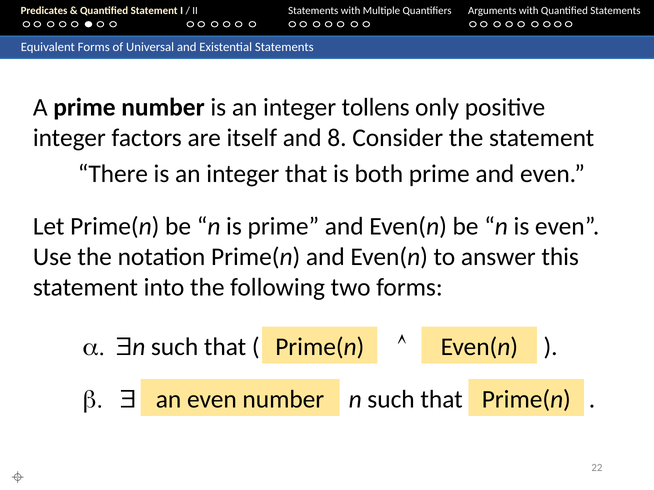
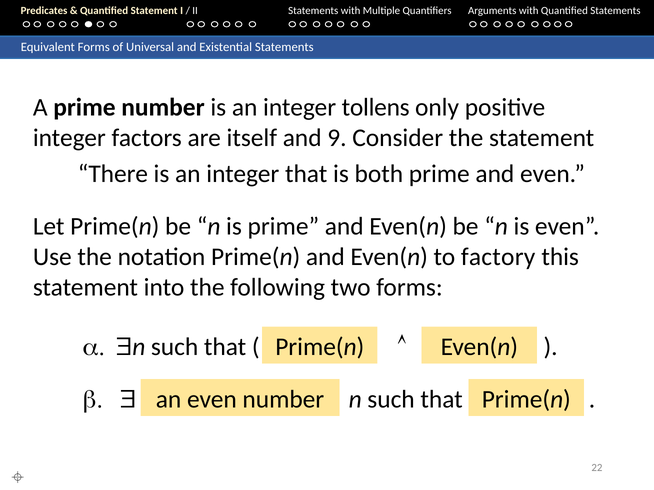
8: 8 -> 9 (337, 138)
answer: answer -> factory (498, 257)
